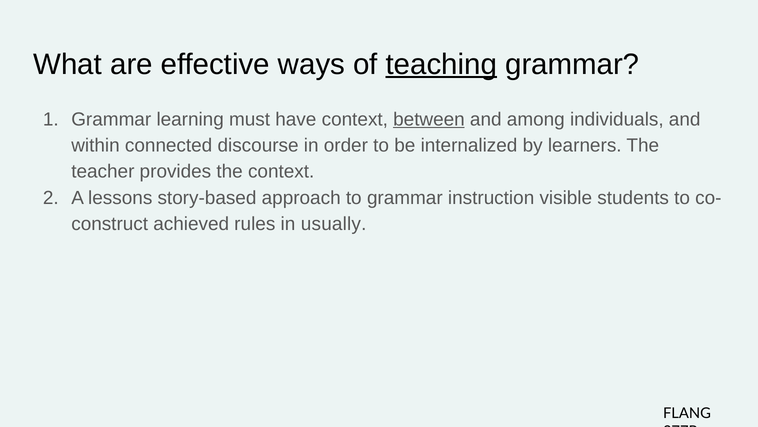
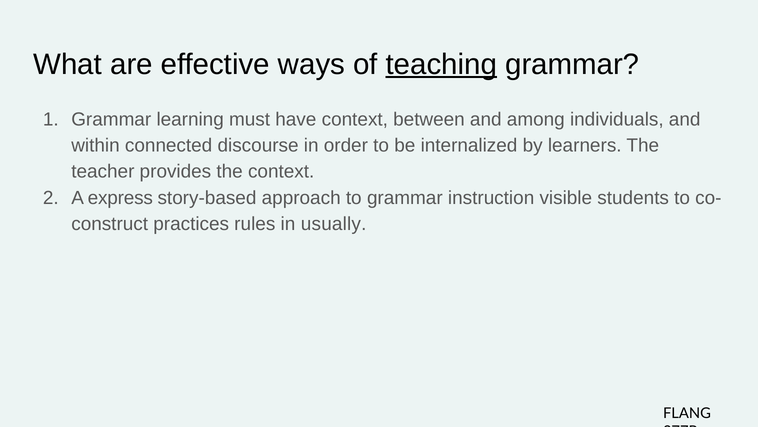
between underline: present -> none (429, 119)
lessons: lessons -> express (120, 198)
achieved: achieved -> practices (191, 224)
